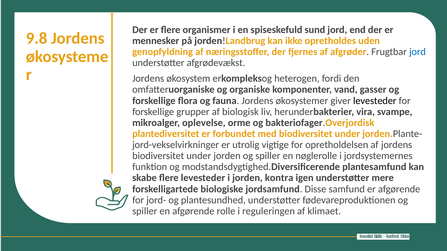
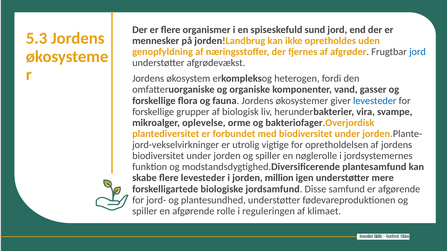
9.8: 9.8 -> 5.3 (37, 39)
levesteder colour: black -> blue (375, 101)
kontra: kontra -> million (279, 178)
